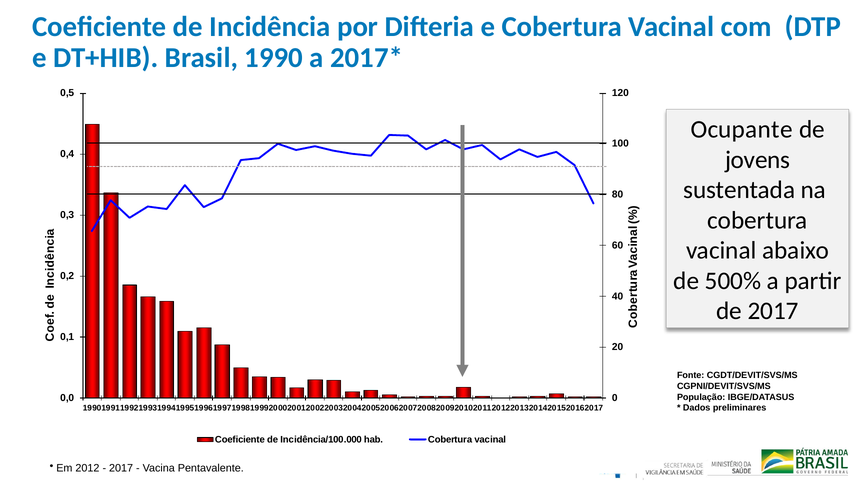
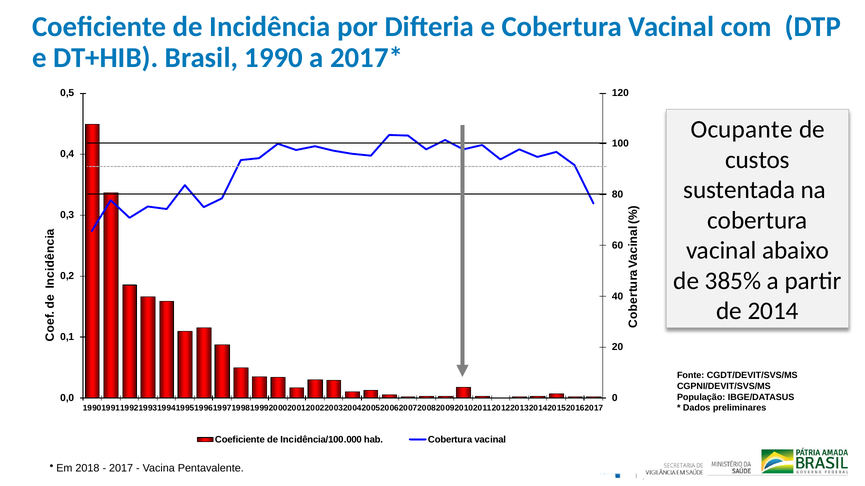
jovens: jovens -> custos (758, 160)
500%: 500% -> 385% (733, 281)
de 2017: 2017 -> 2014 (773, 311)
2012: 2012 -> 2018 (87, 469)
